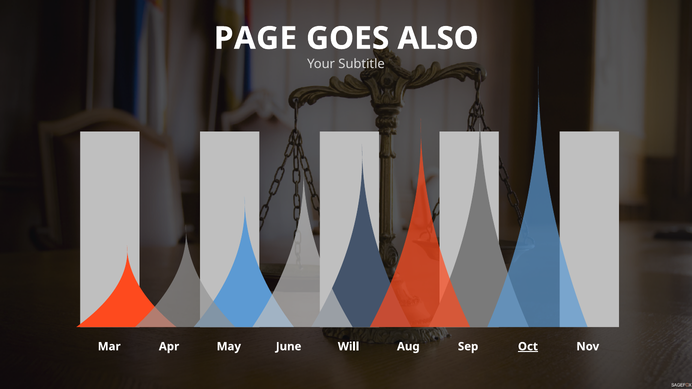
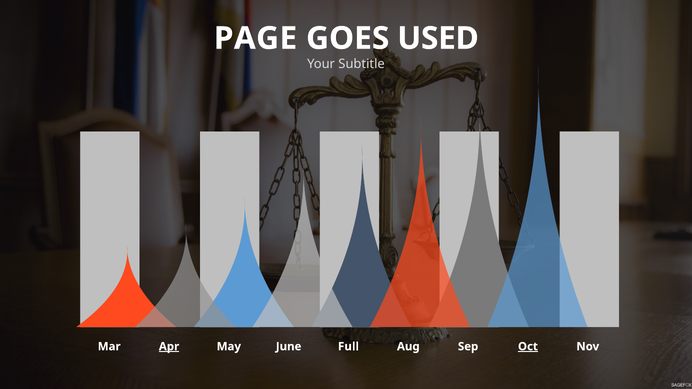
ALSO: ALSO -> USED (438, 38)
Apr underline: none -> present (169, 347)
Will: Will -> Full (348, 347)
